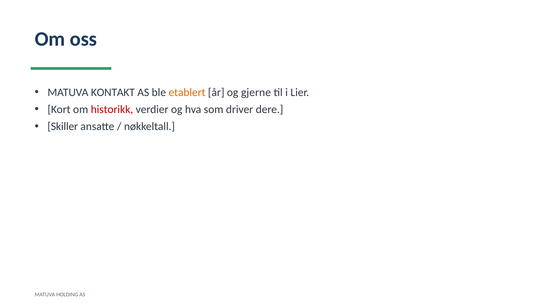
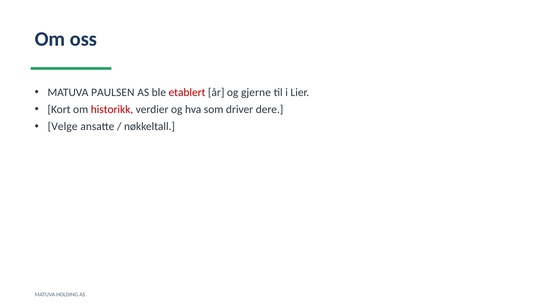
KONTAKT: KONTAKT -> PAULSEN (113, 92)
etablert colour: orange -> red (187, 92)
Skiller: Skiller -> Velge (63, 127)
